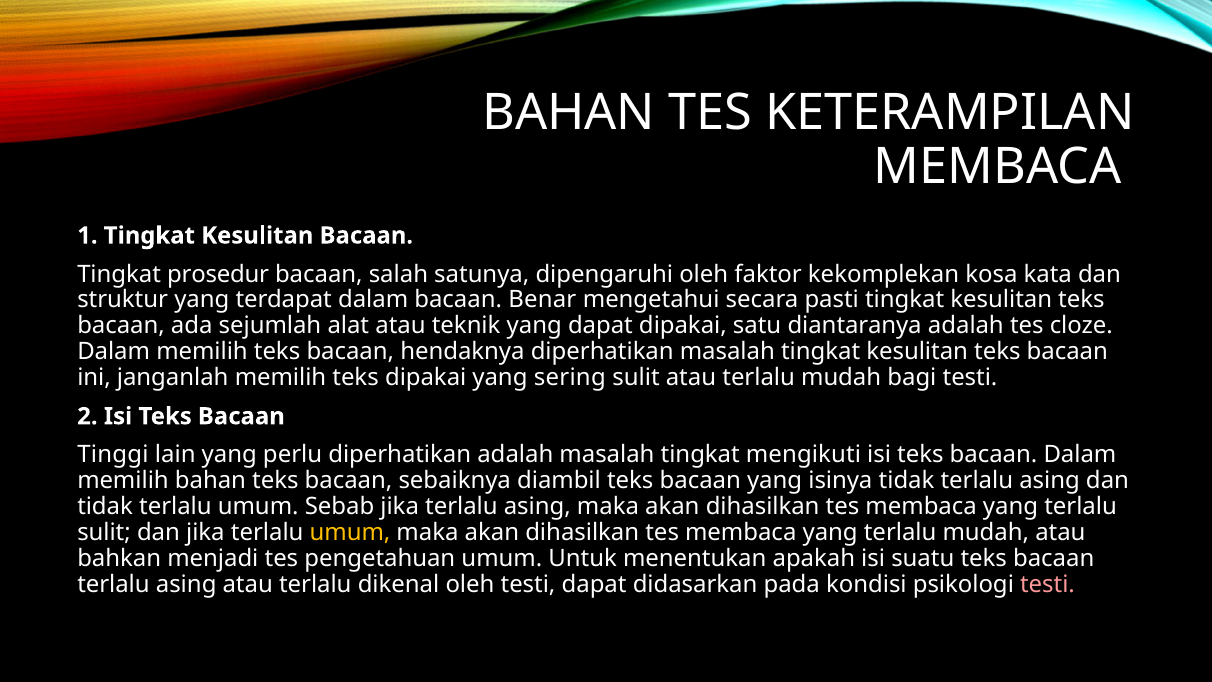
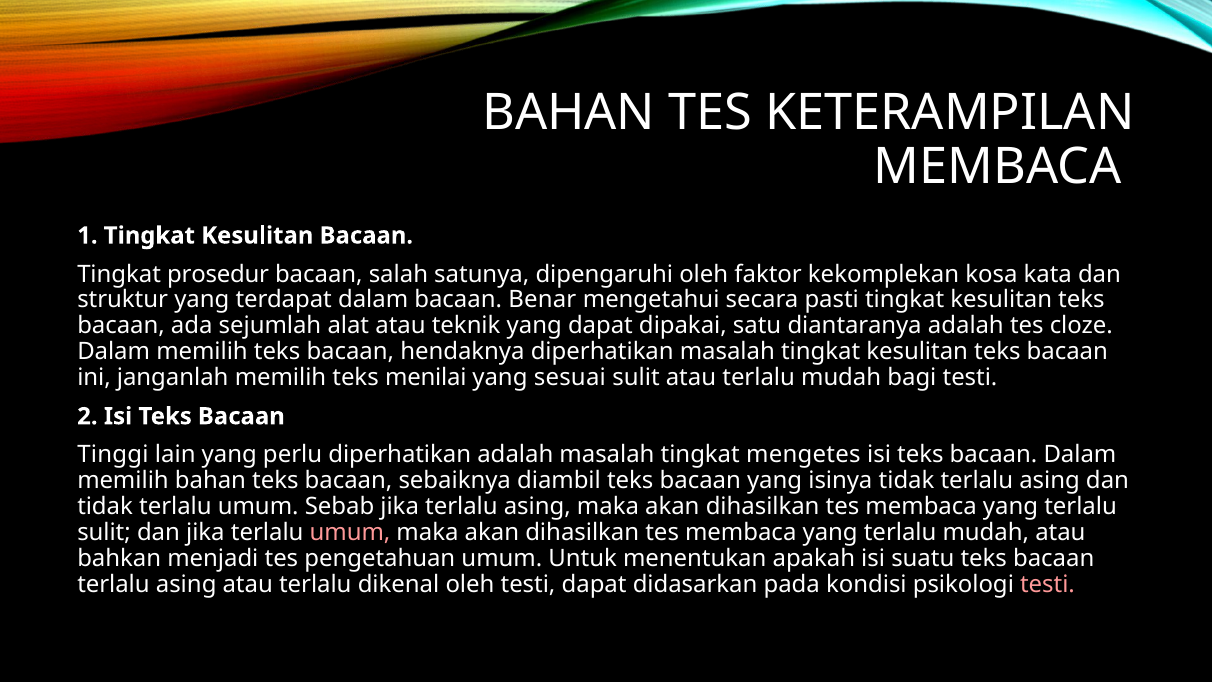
teks dipakai: dipakai -> menilai (426, 378)
sering: sering -> sesuai (570, 378)
mengikuti: mengikuti -> mengetes (803, 455)
umum colour: yellow -> pink (350, 533)
